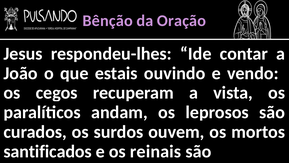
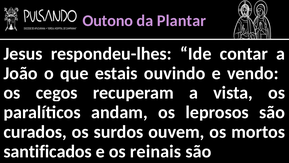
Bênção: Bênção -> Outono (108, 21)
Oração: Oração -> Plantar (182, 21)
